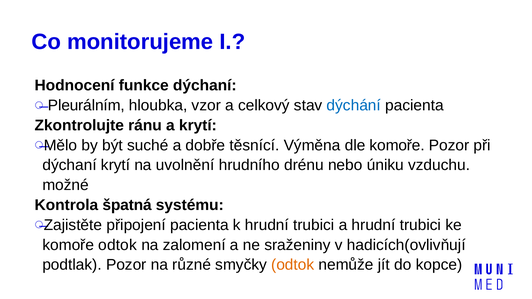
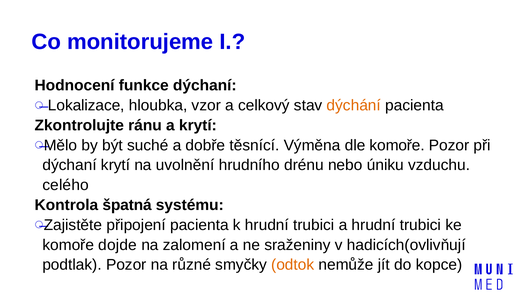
Pleurálním: Pleurálním -> Lokalizace (86, 105)
dýchání colour: blue -> orange (354, 105)
možné: možné -> celého (66, 185)
komoře odtok: odtok -> dojde (118, 245)
